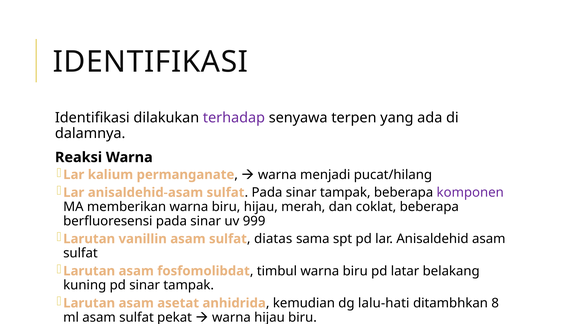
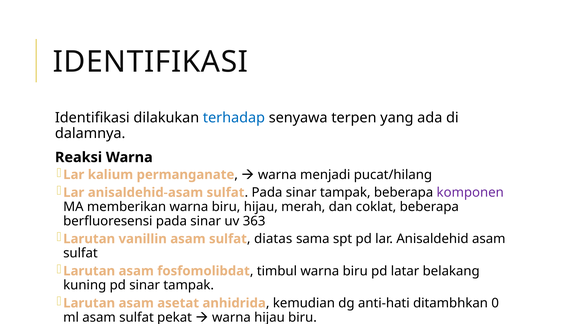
terhadap colour: purple -> blue (234, 118)
999: 999 -> 363 (254, 221)
lalu-hati: lalu-hati -> anti-hati (384, 304)
8: 8 -> 0 (495, 304)
